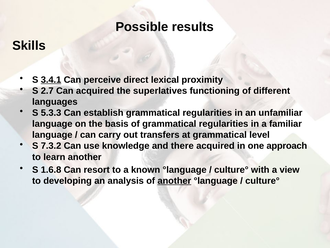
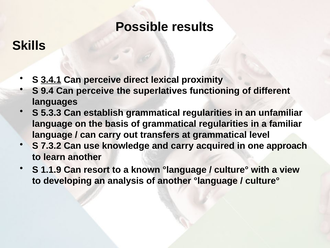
2.7: 2.7 -> 9.4 (47, 91)
acquired: acquired -> perceive (95, 91)
and there: there -> carry (182, 146)
1.6.8: 1.6.8 -> 1.1.9 (51, 170)
another underline: present -> none (174, 181)
